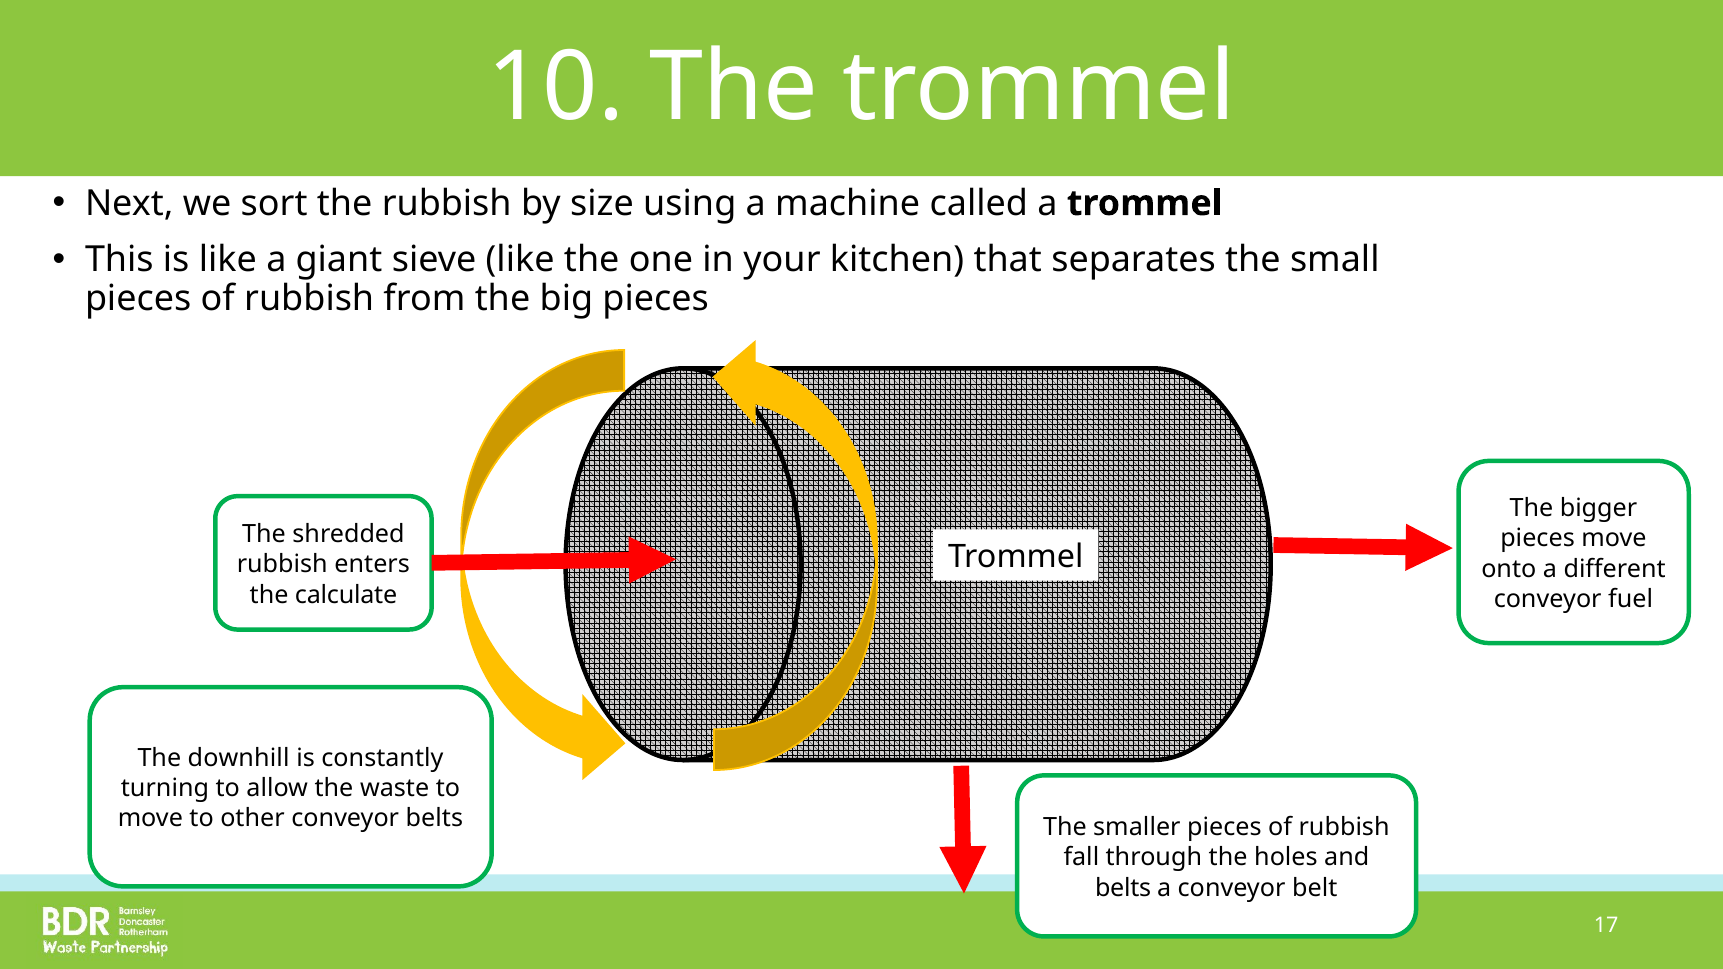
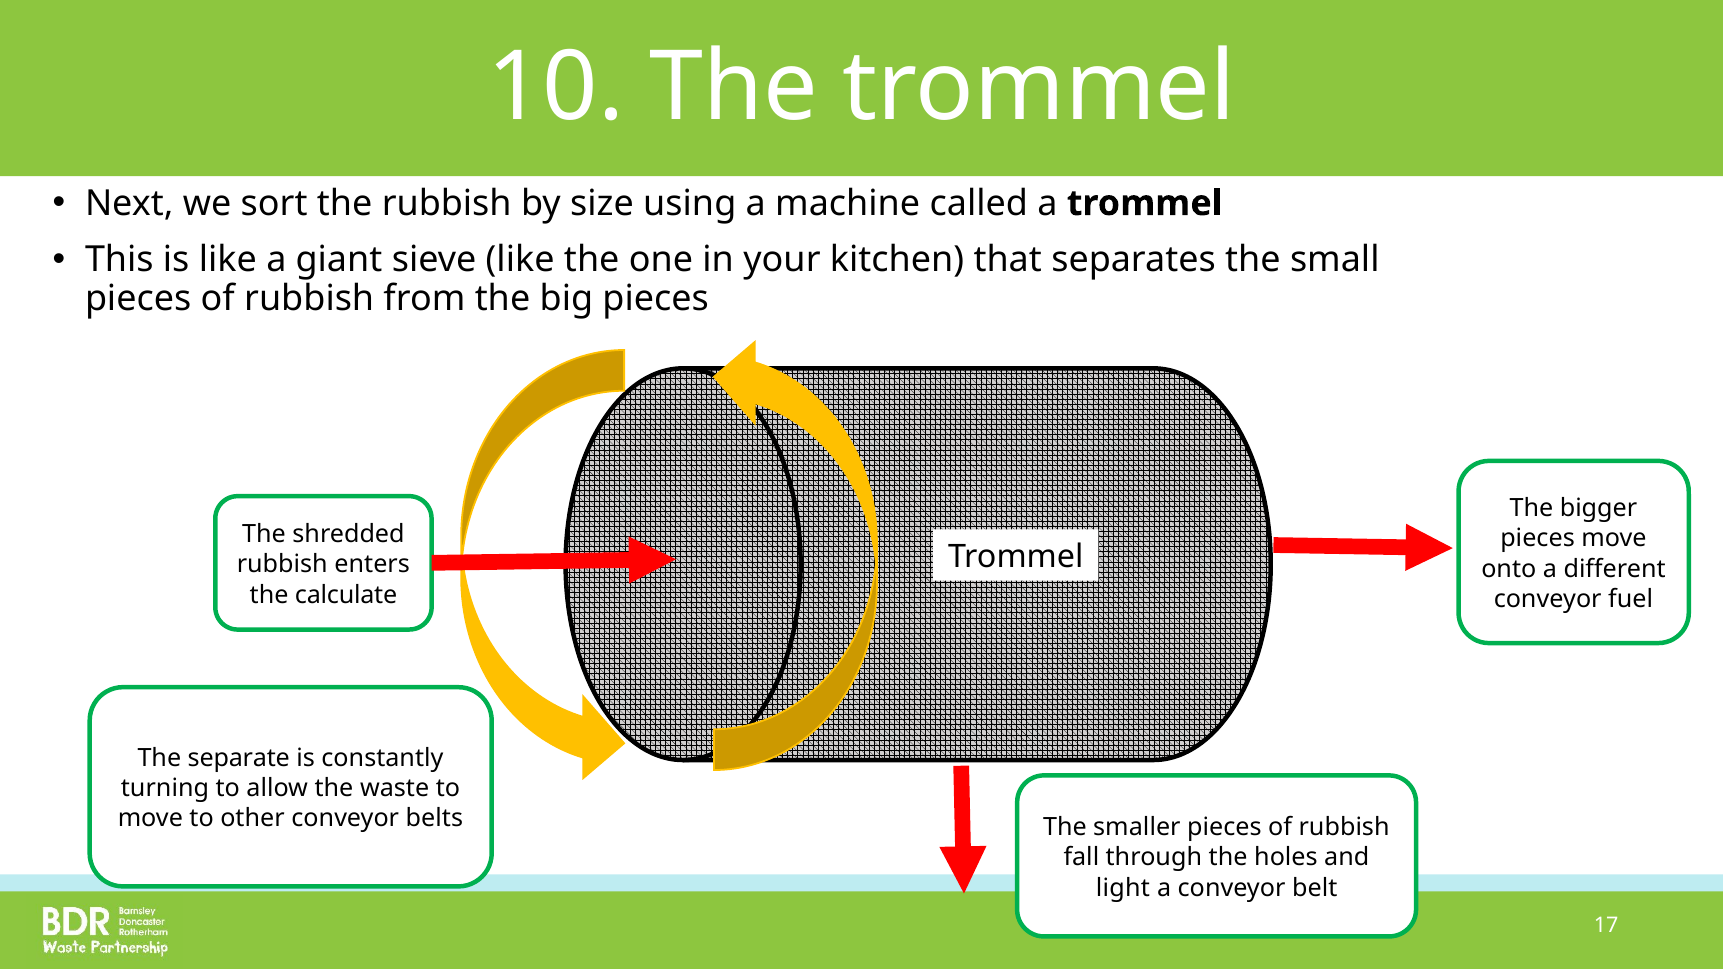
downhill: downhill -> separate (239, 759)
belts: belts -> light (1123, 888)
